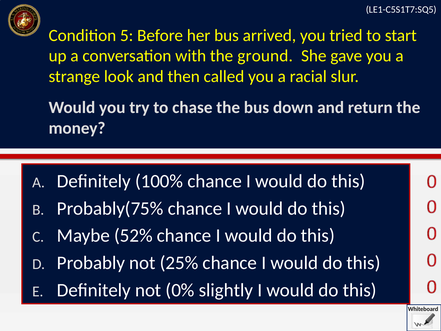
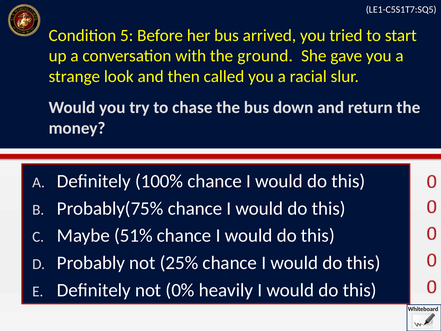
52%: 52% -> 51% (133, 235)
slightly: slightly -> heavily (226, 290)
